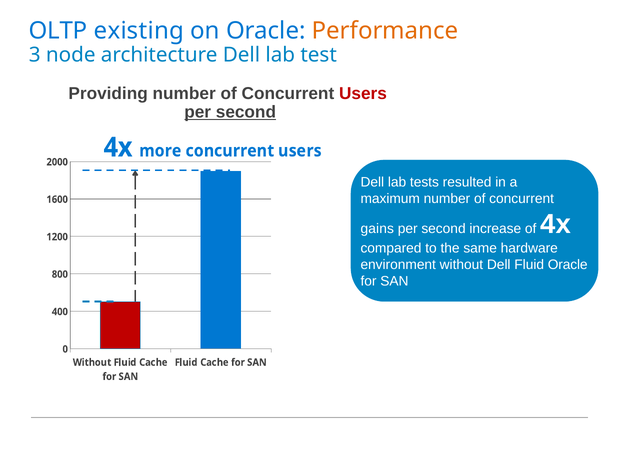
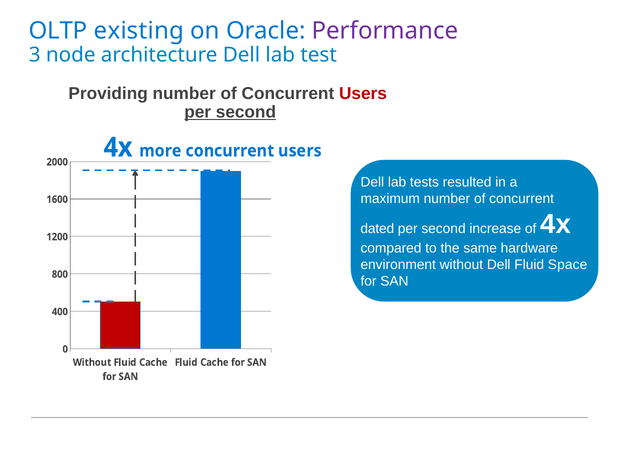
Performance colour: orange -> purple (385, 31)
gains: gains -> dated (377, 229)
Fluid Oracle: Oracle -> Space (568, 265)
